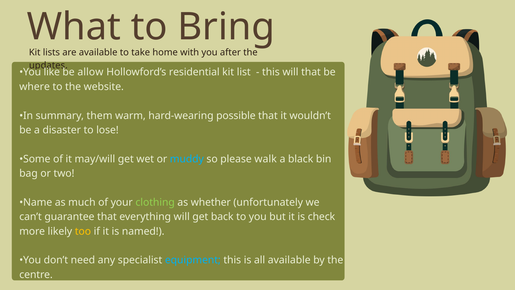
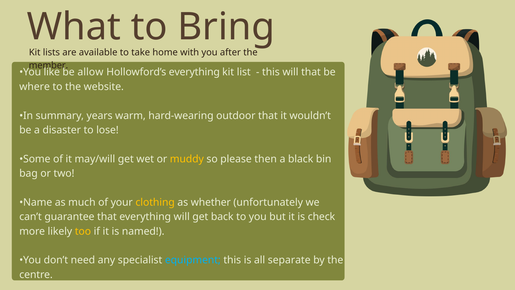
updates: updates -> member (48, 65)
Hollowford’s residential: residential -> everything (194, 72)
them: them -> years (100, 115)
possible: possible -> outdoor (236, 115)
muddy colour: light blue -> yellow (187, 159)
walk: walk -> then (266, 159)
clothing colour: light green -> yellow (155, 202)
all available: available -> separate (289, 260)
